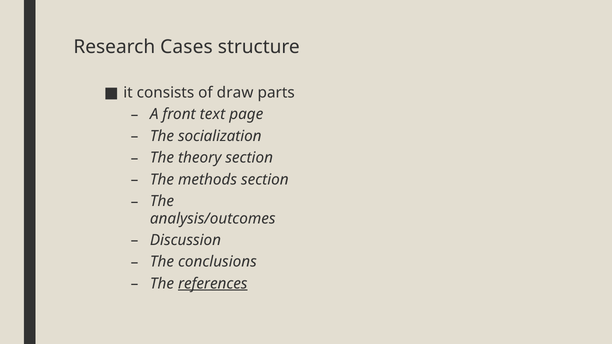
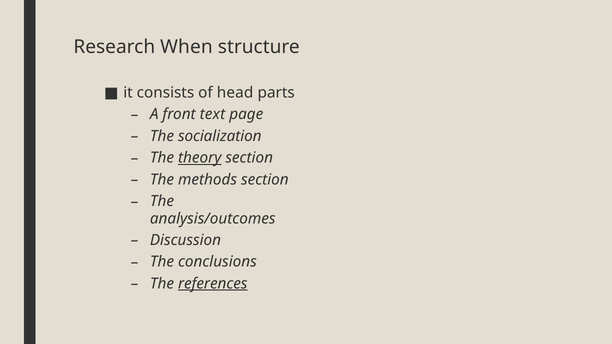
Cases: Cases -> When (186, 47)
draw: draw -> head (235, 93)
theory underline: none -> present (200, 158)
